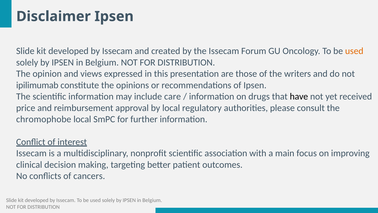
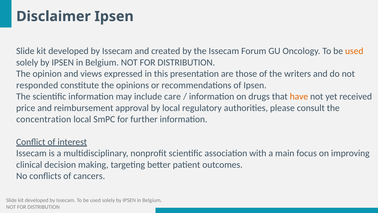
ipilimumab: ipilimumab -> responded (37, 85)
have colour: black -> orange (299, 96)
chromophobe: chromophobe -> concentration (44, 119)
